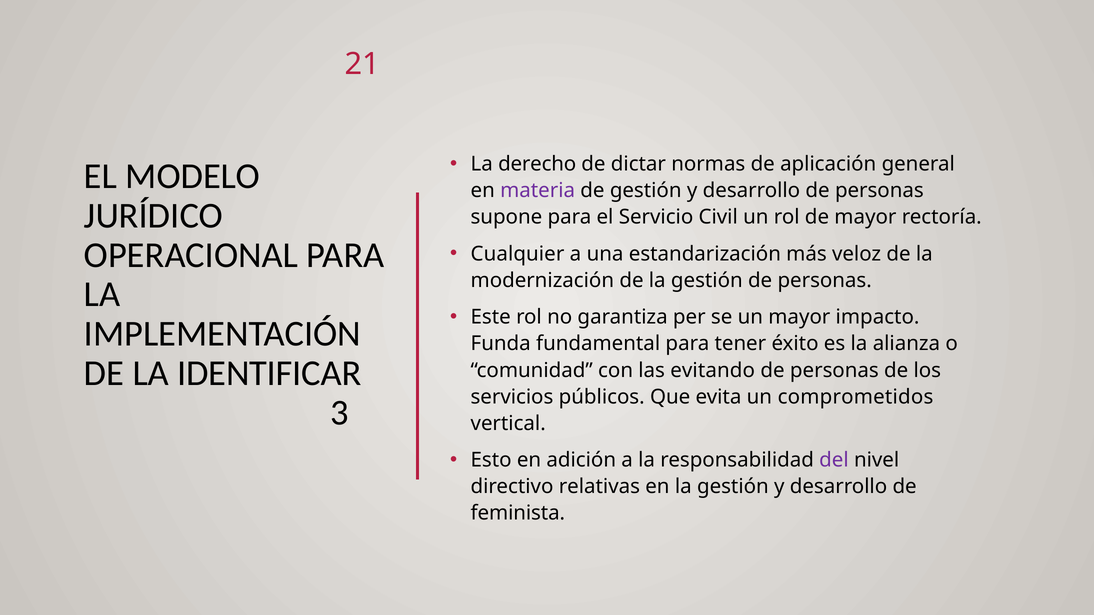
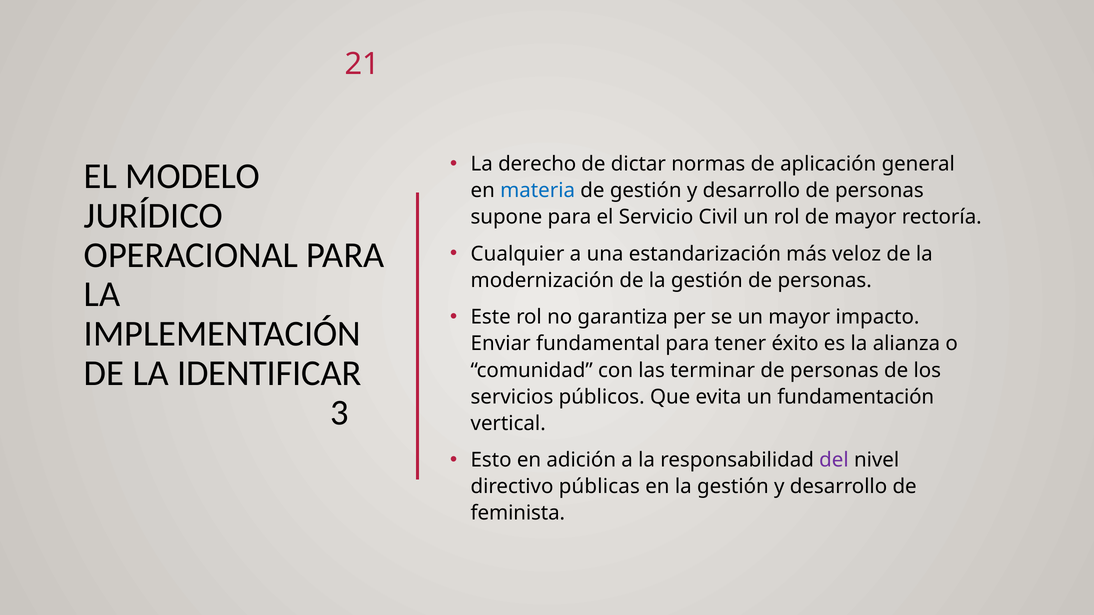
materia colour: purple -> blue (538, 191)
Funda: Funda -> Enviar (501, 344)
evitando: evitando -> terminar (713, 370)
comprometidos: comprometidos -> fundamentación (856, 397)
relativas: relativas -> públicas (599, 487)
